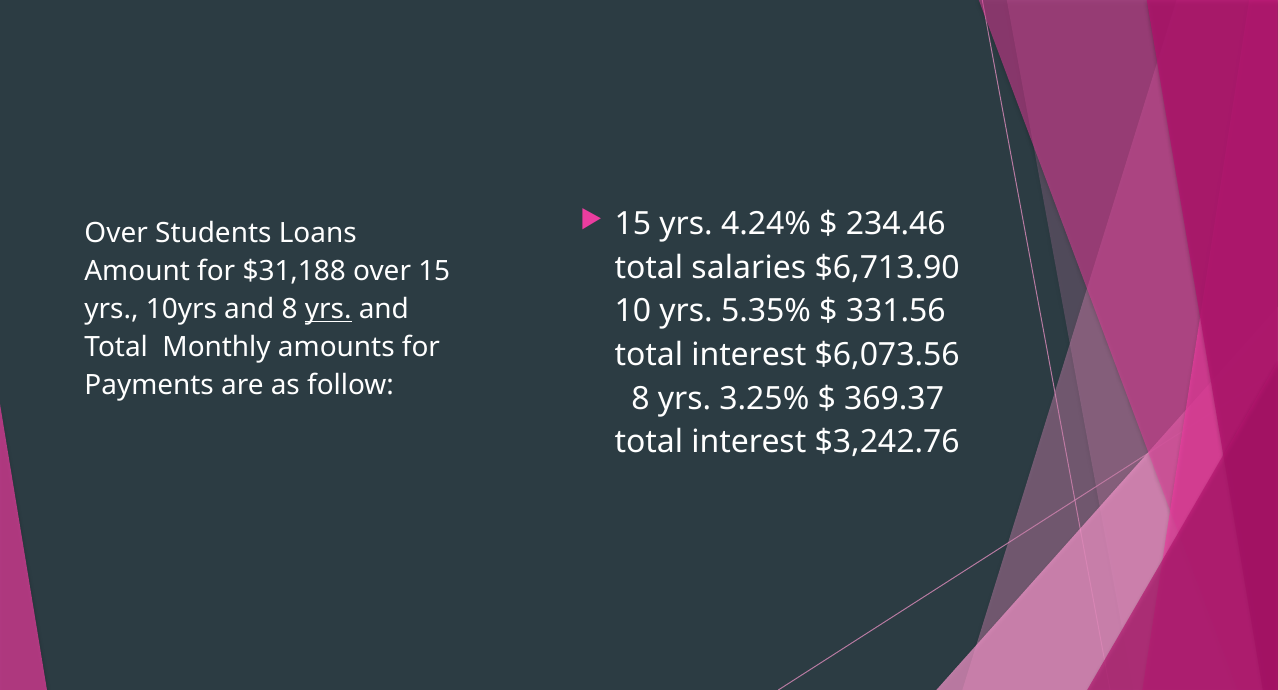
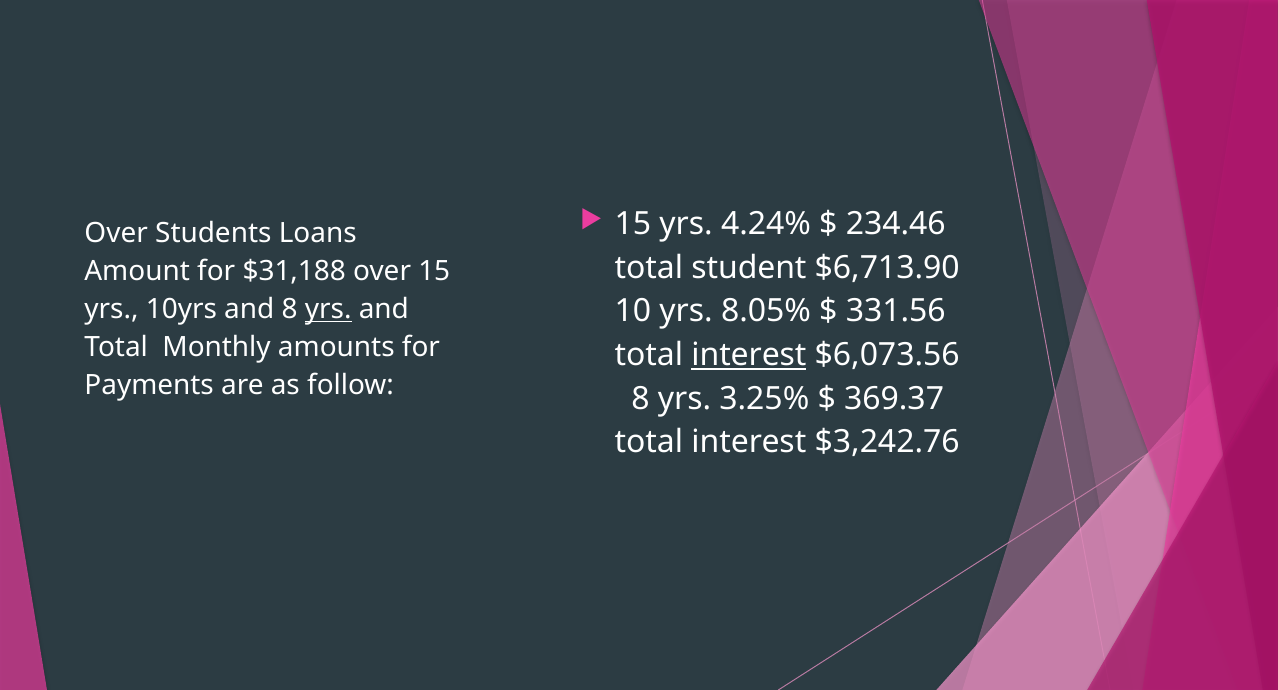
salaries: salaries -> student (749, 268)
5.35%: 5.35% -> 8.05% (766, 311)
interest underline: none -> present (749, 355)
